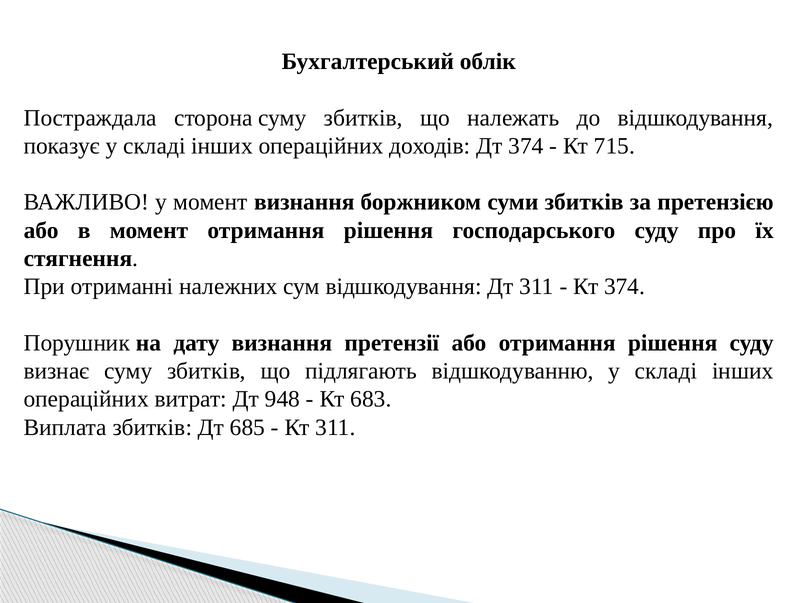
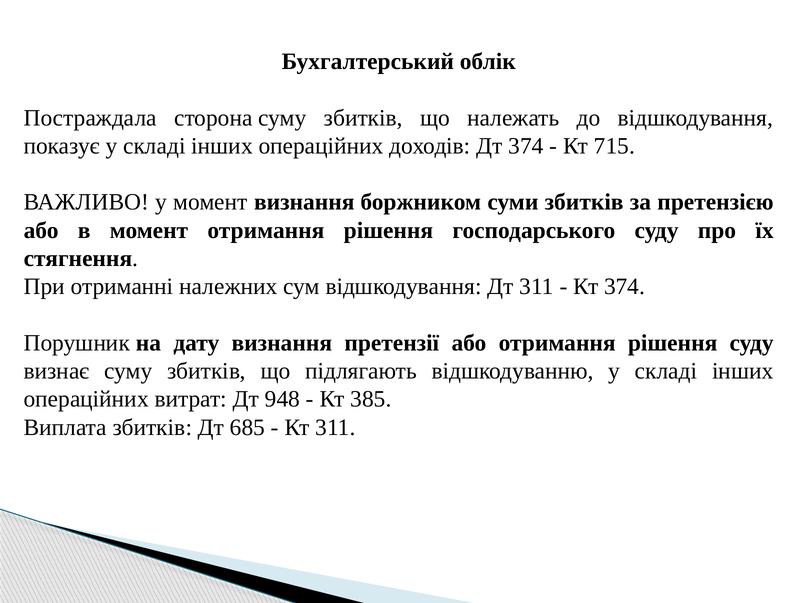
683: 683 -> 385 (371, 399)
